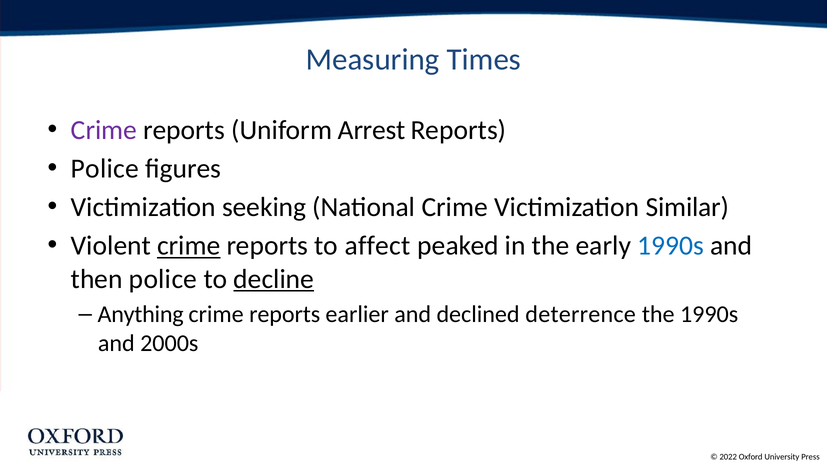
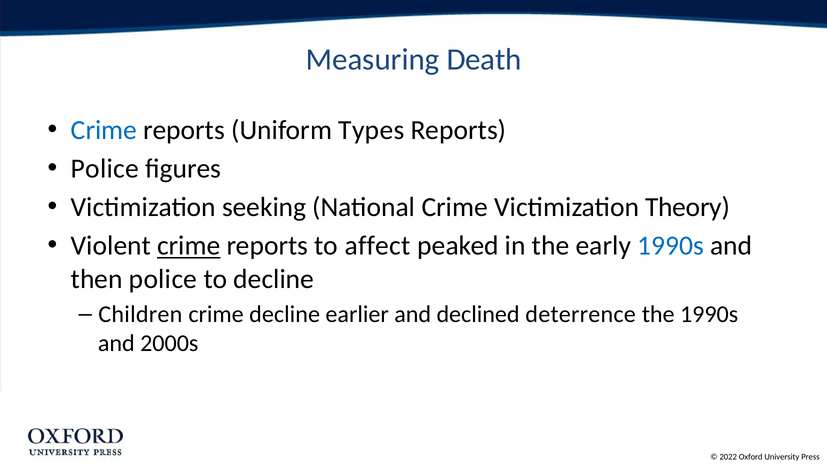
Times: Times -> Death (484, 60)
Crime colour: purple -> blue (104, 130)
Arrest: Arrest -> Types (371, 130)
Similar: Similar -> Theory (688, 207)
decline underline: present -> none (274, 279)
Anything: Anything -> Children (140, 315)
reports: reports -> decline (285, 315)
